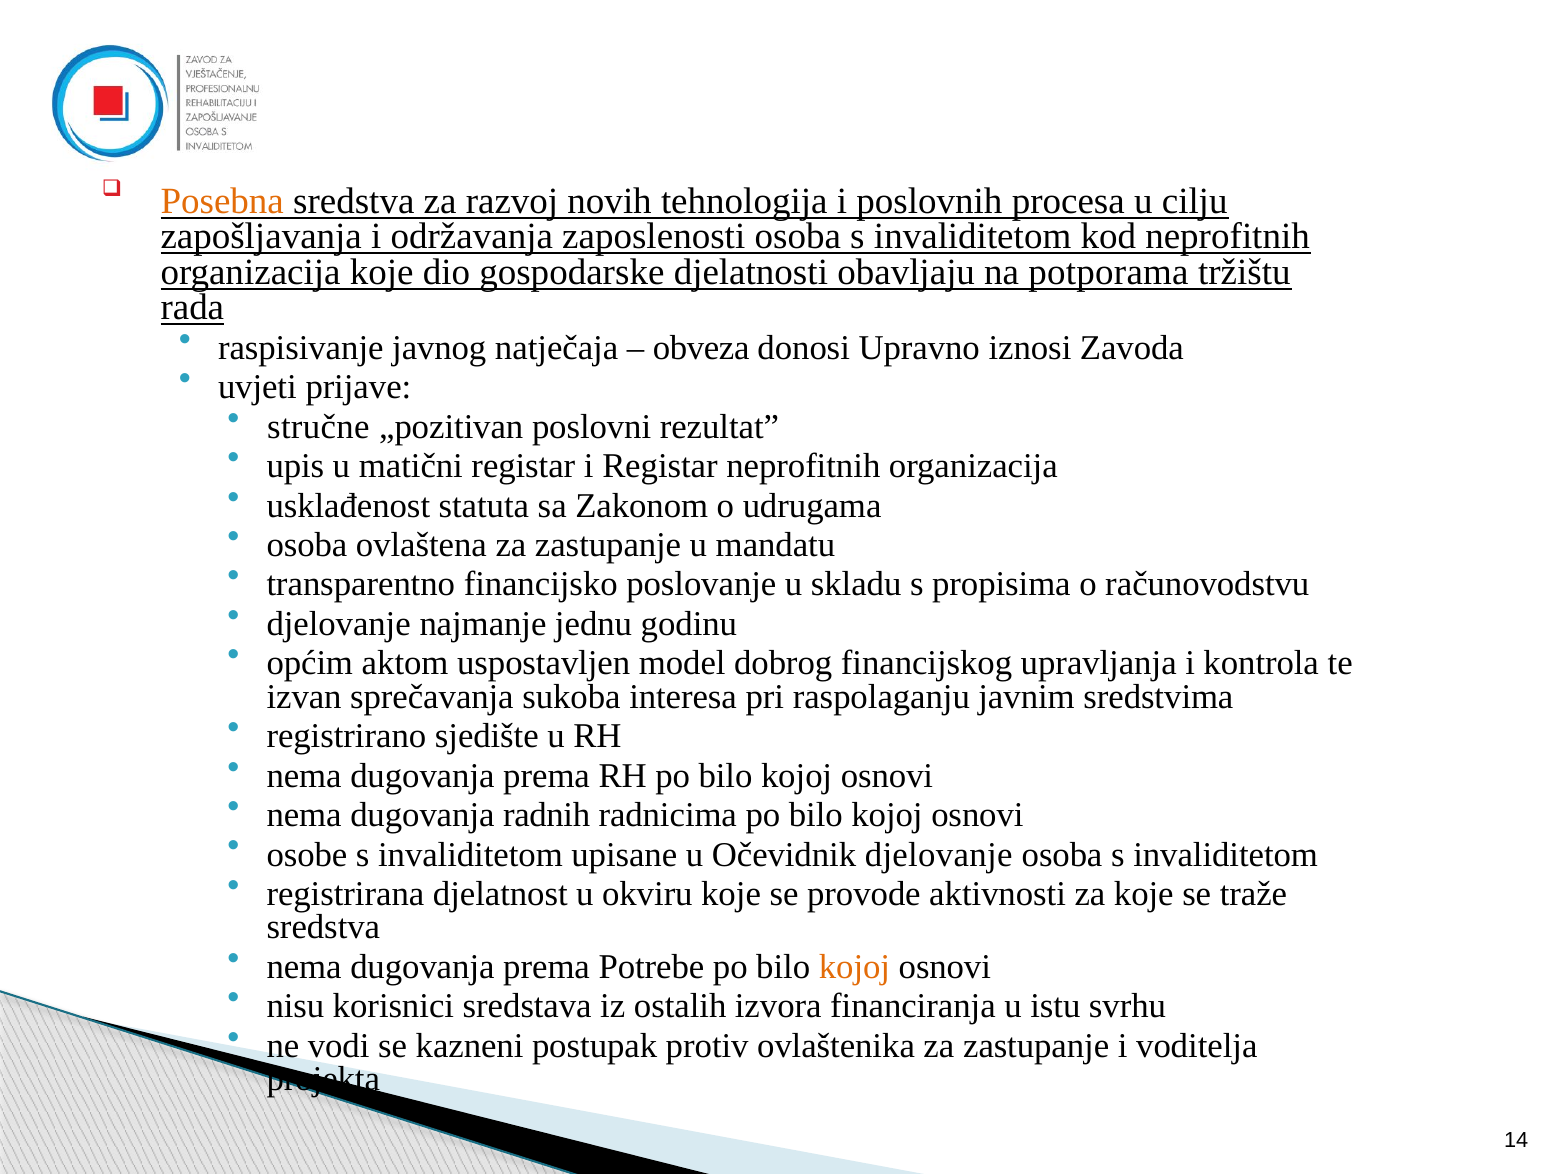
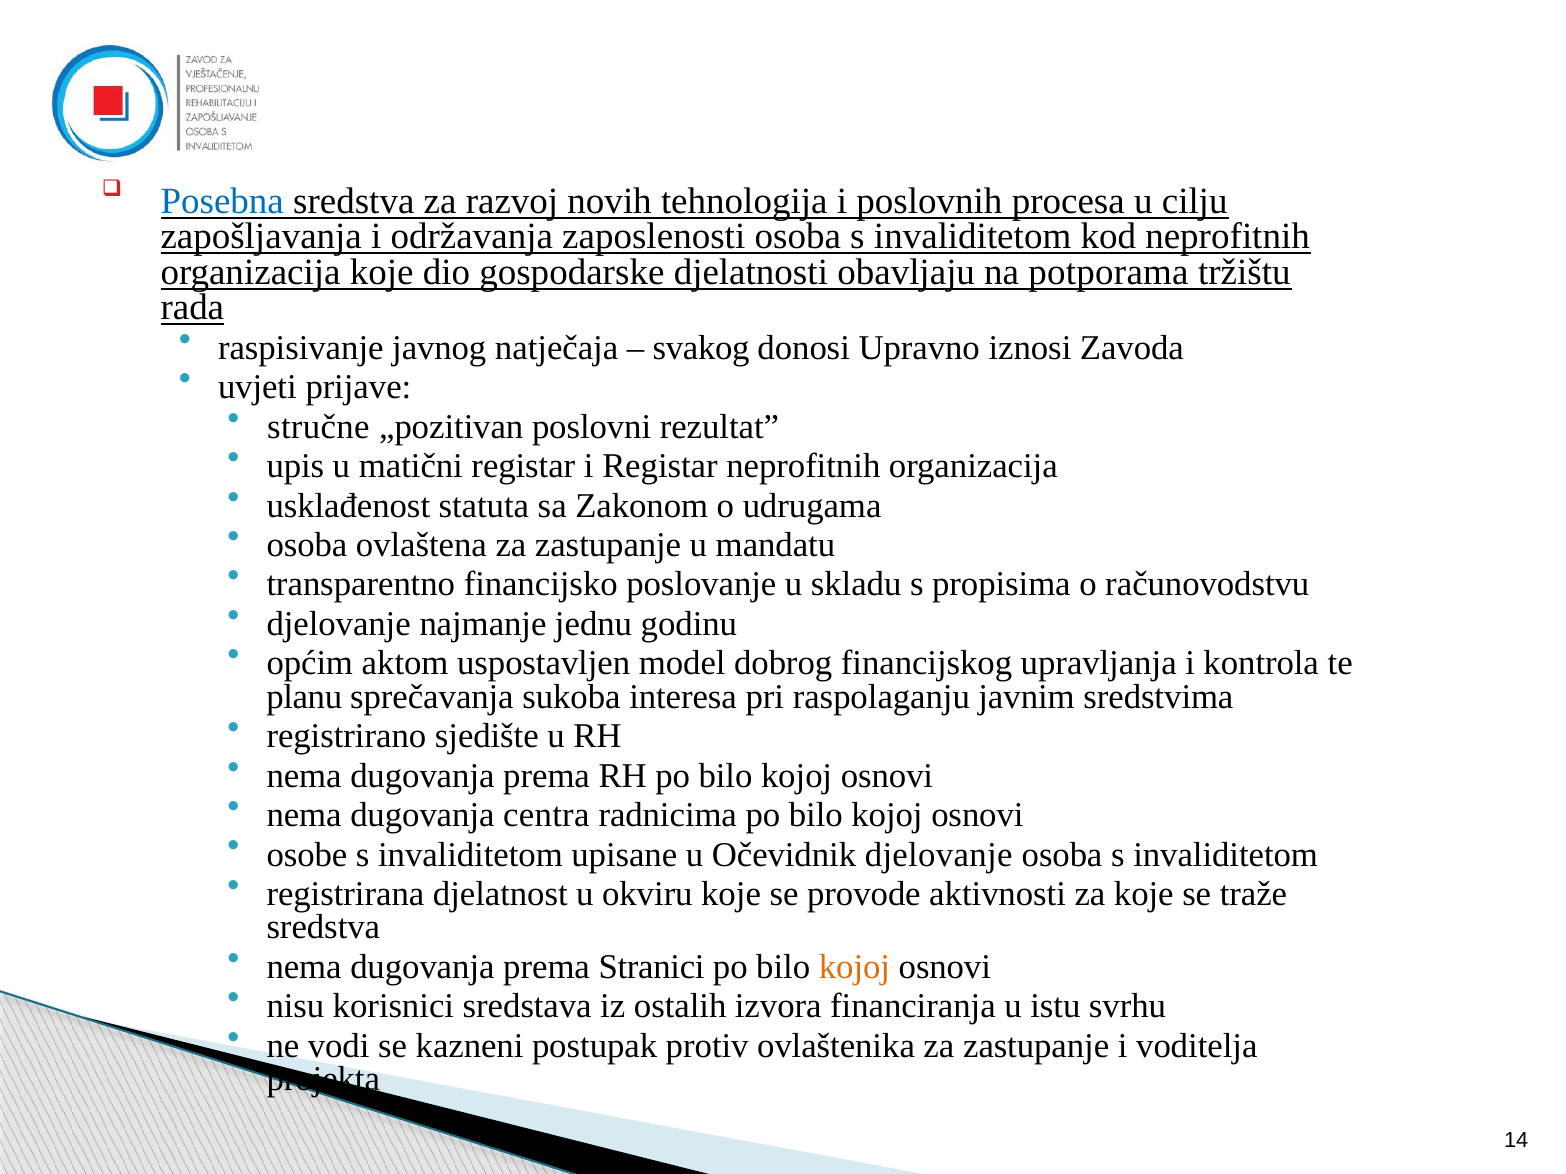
Posebna colour: orange -> blue (222, 201)
obveza: obveza -> svakog (701, 348)
izvan: izvan -> planu (304, 697)
radnih: radnih -> centra (546, 815)
Potrebe: Potrebe -> Stranici (652, 967)
